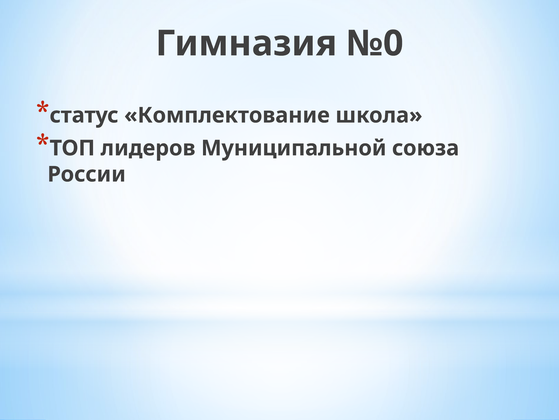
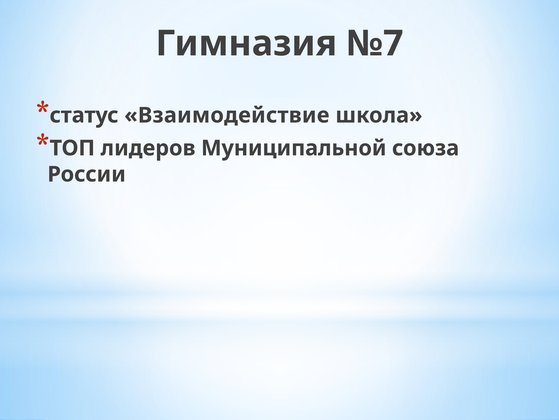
№0: №0 -> №7 (375, 43)
Комплектование: Комплектование -> Взаимодействие (227, 115)
